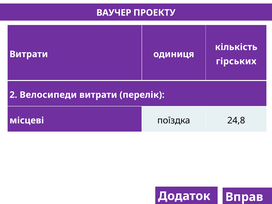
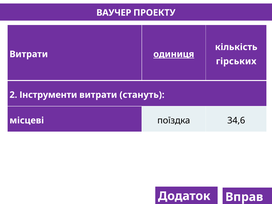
одиниця underline: none -> present (174, 54)
Велосипеди: Велосипеди -> Інструменти (48, 95)
перелік: перелік -> стануть (142, 95)
24,8: 24,8 -> 34,6 (236, 120)
